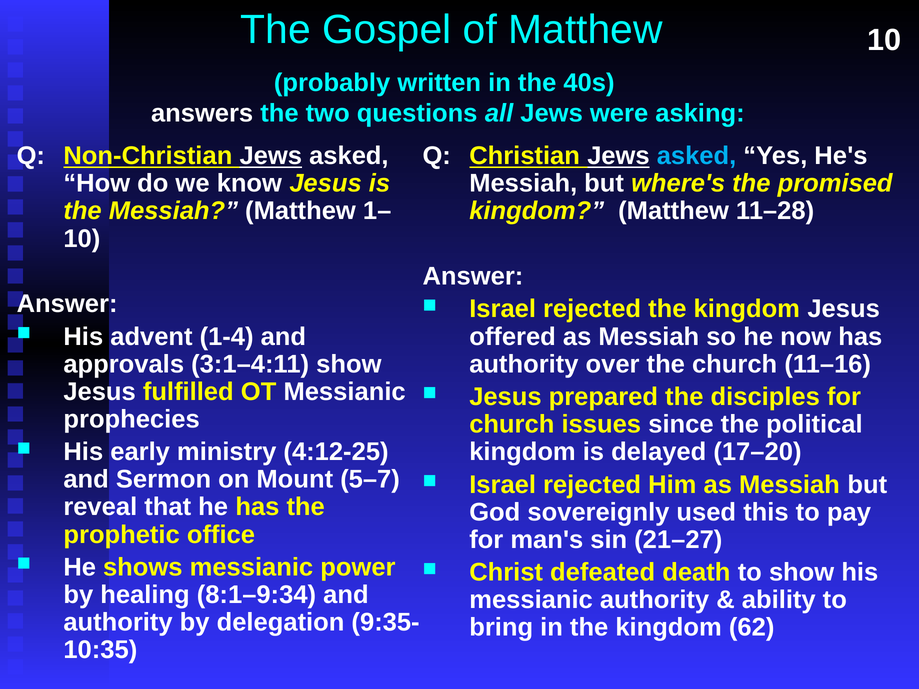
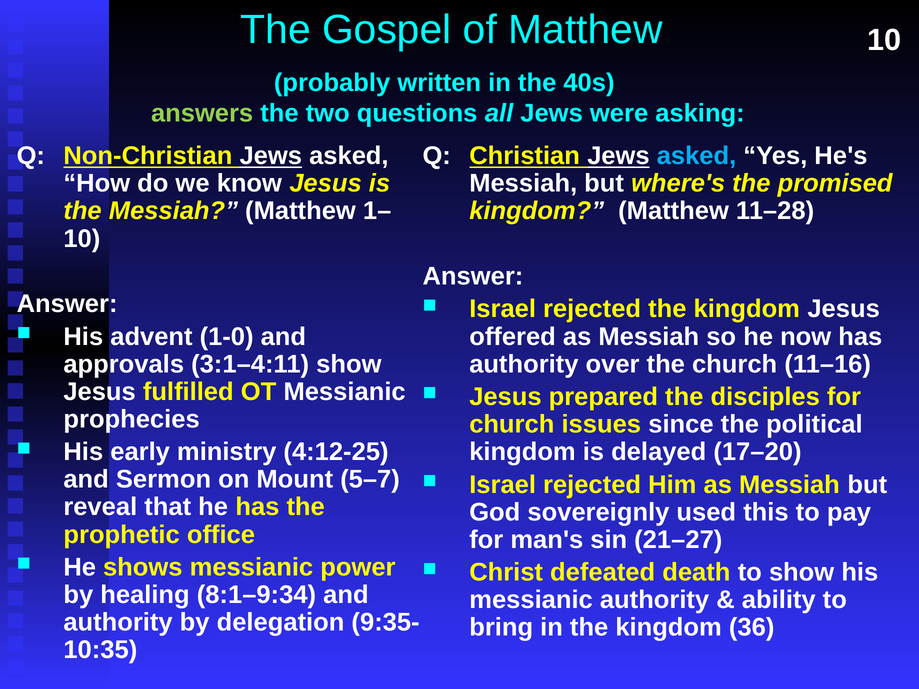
answers colour: white -> light green (202, 114)
1-4: 1-4 -> 1-0 (227, 337)
62: 62 -> 36 (752, 628)
